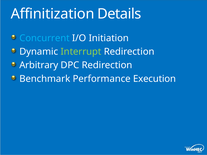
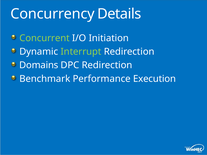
Affinitization: Affinitization -> Concurrency (53, 14)
Concurrent colour: light blue -> light green (44, 38)
Arbitrary: Arbitrary -> Domains (39, 65)
